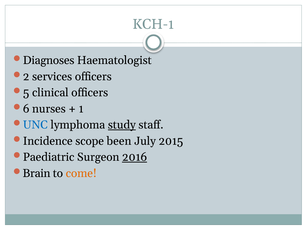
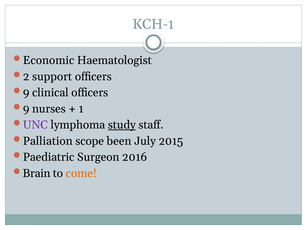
Diagnoses: Diagnoses -> Economic (49, 60)
services: services -> support (52, 77)
5: 5 -> 9 (26, 93)
6: 6 -> 9 (26, 109)
UNC colour: blue -> purple (35, 125)
Incidence: Incidence -> Palliation (48, 141)
2016 underline: present -> none (135, 157)
